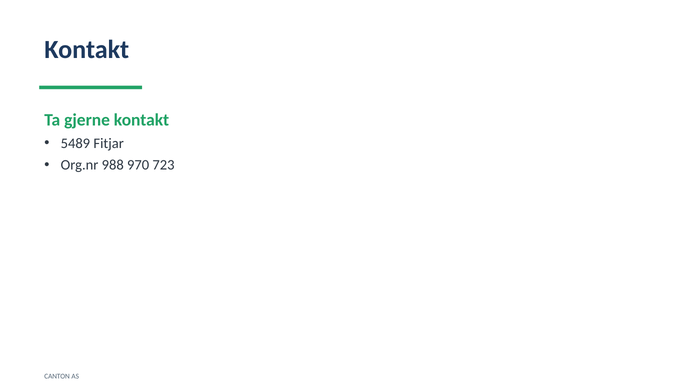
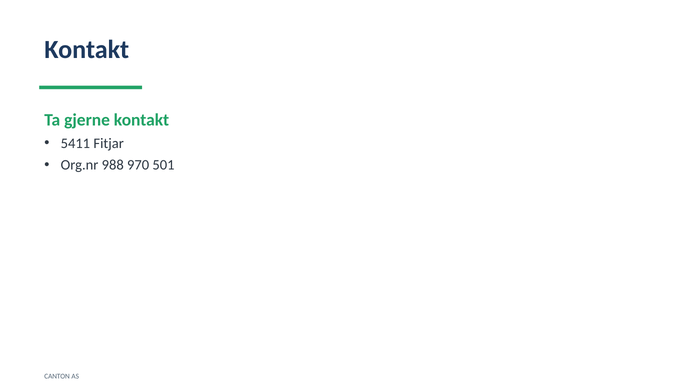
5489: 5489 -> 5411 (75, 143)
723: 723 -> 501 (163, 165)
